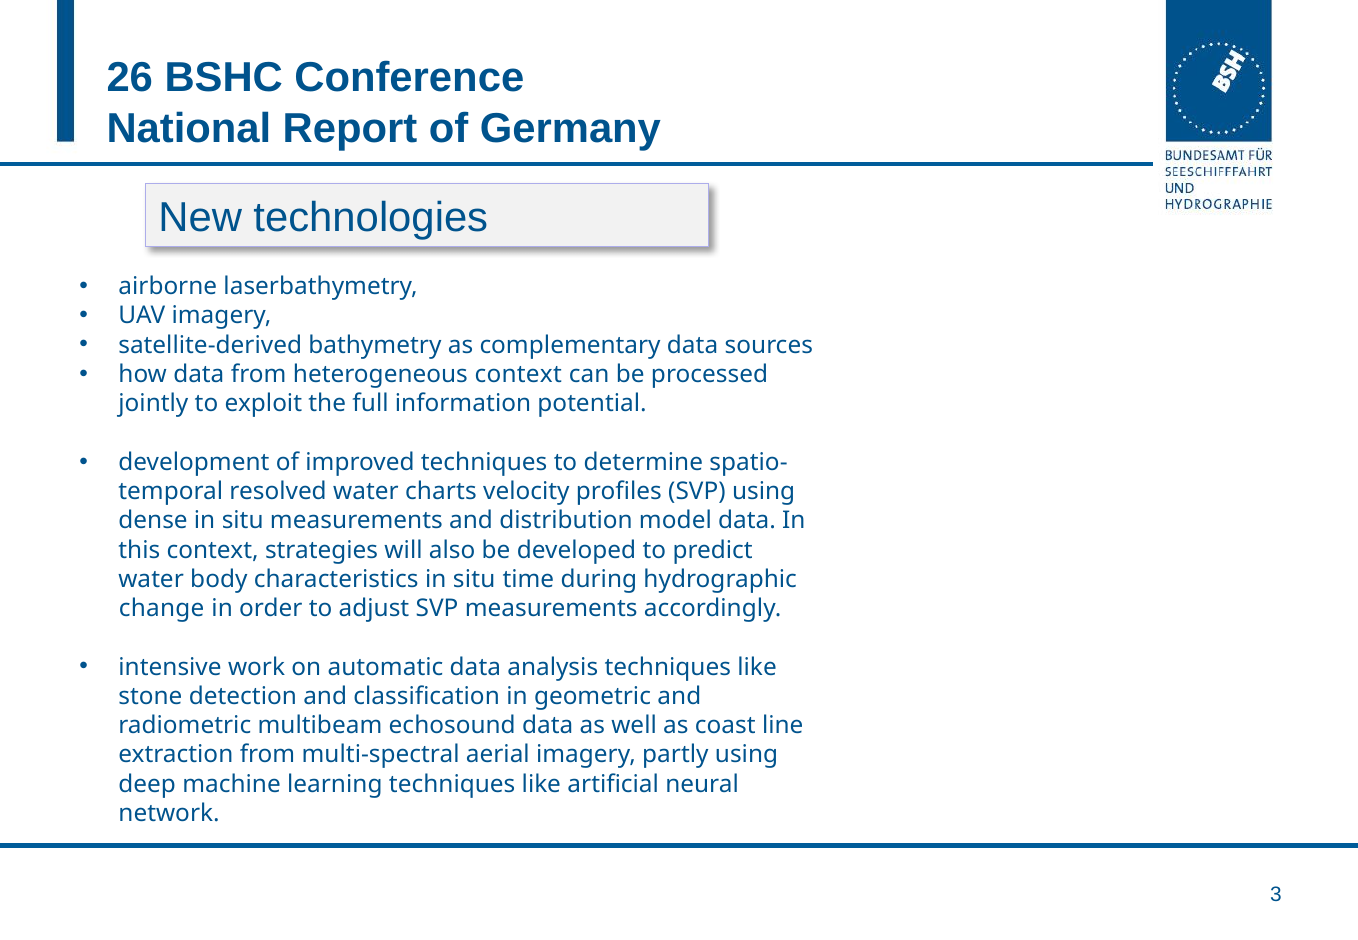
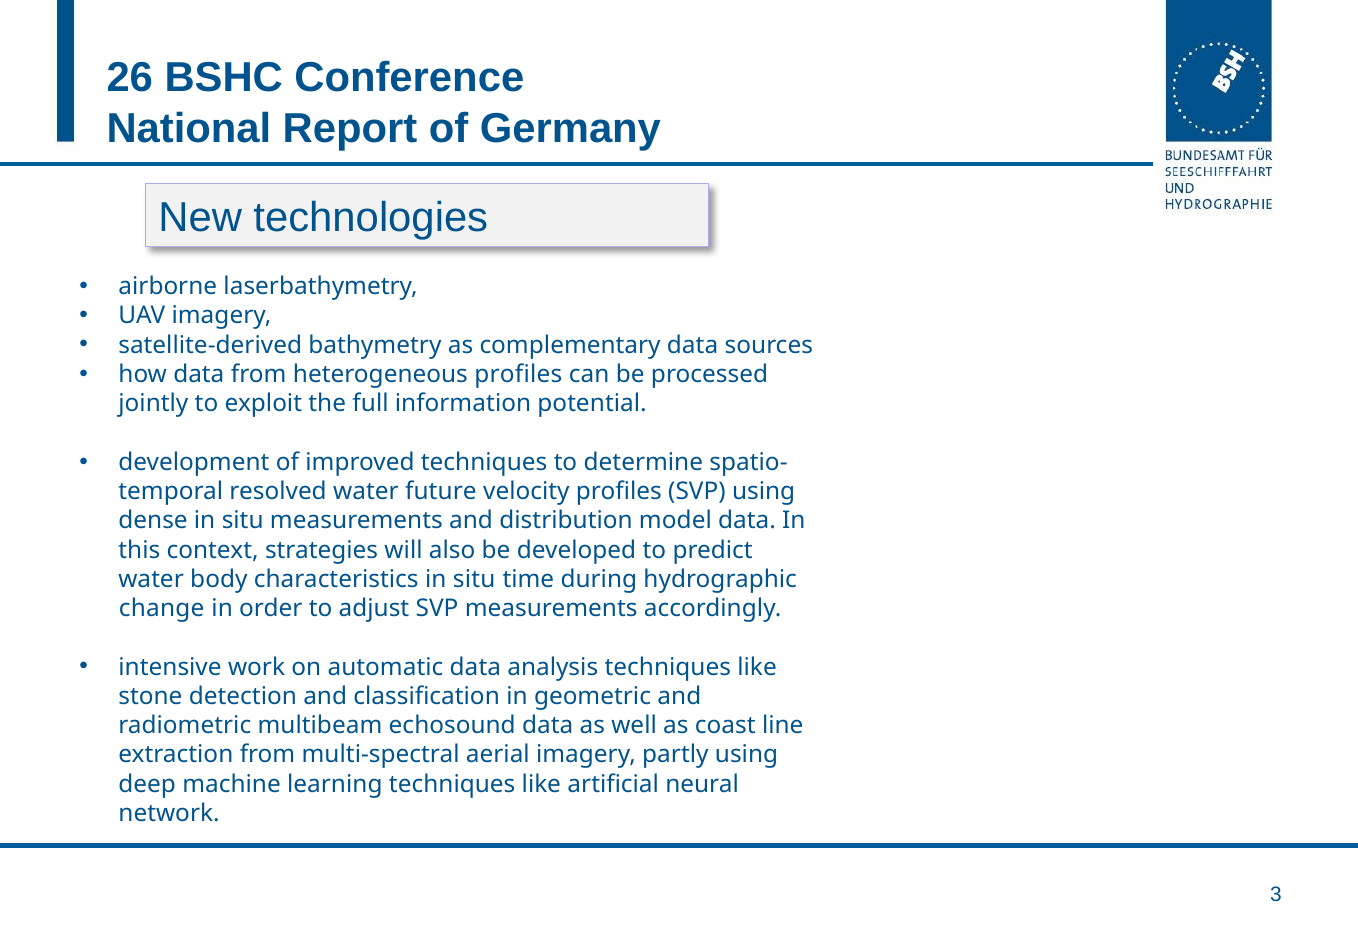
heterogeneous context: context -> profiles (518, 375)
charts: charts -> future (441, 492)
